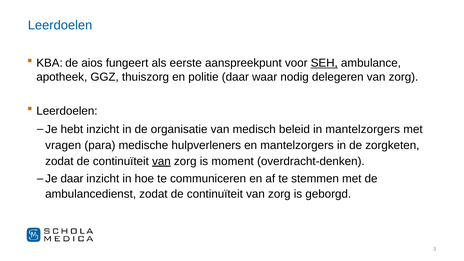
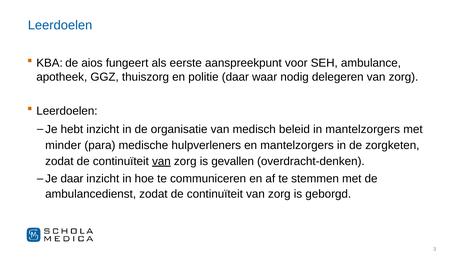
SEH underline: present -> none (324, 63)
vragen: vragen -> minder (63, 145)
moment: moment -> gevallen (233, 161)
